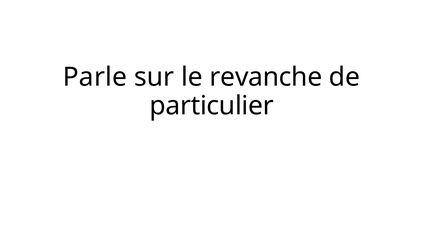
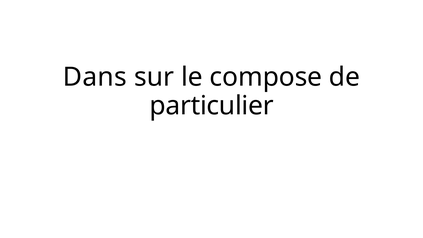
Parle: Parle -> Dans (95, 77)
revanche: revanche -> compose (266, 77)
